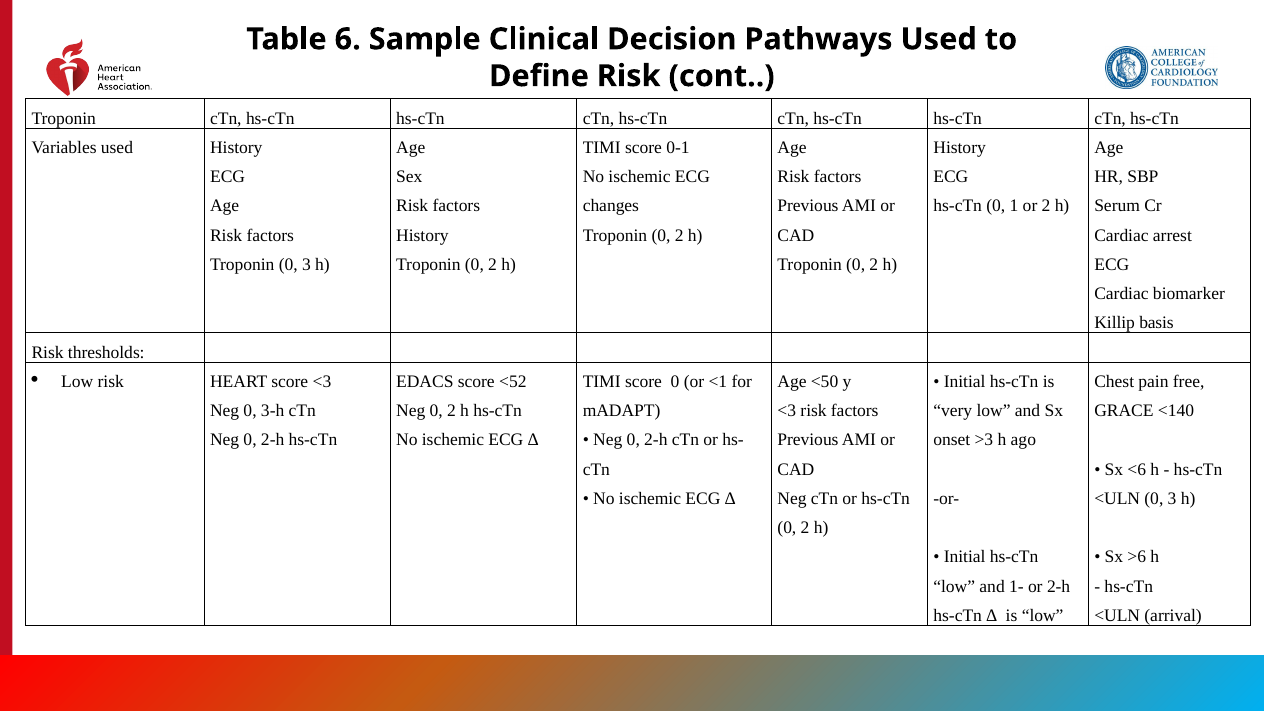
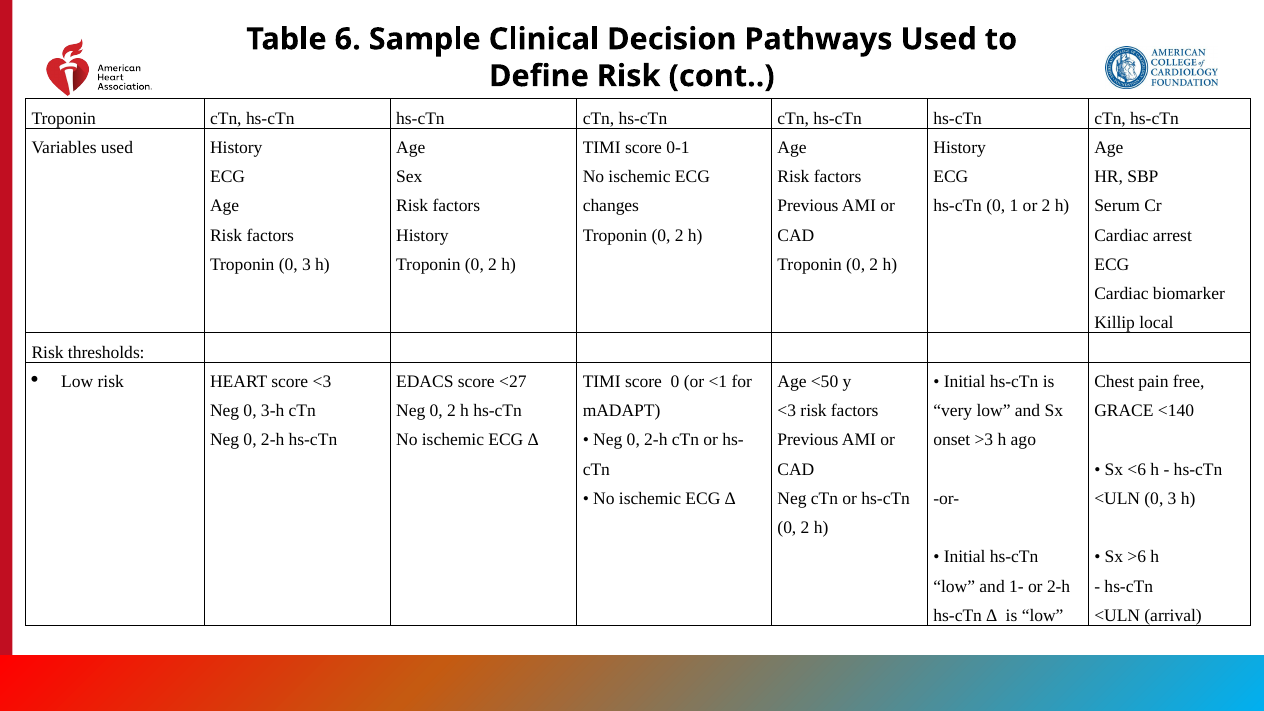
basis: basis -> local (1156, 323)
<52: <52 -> <27 (513, 382)
